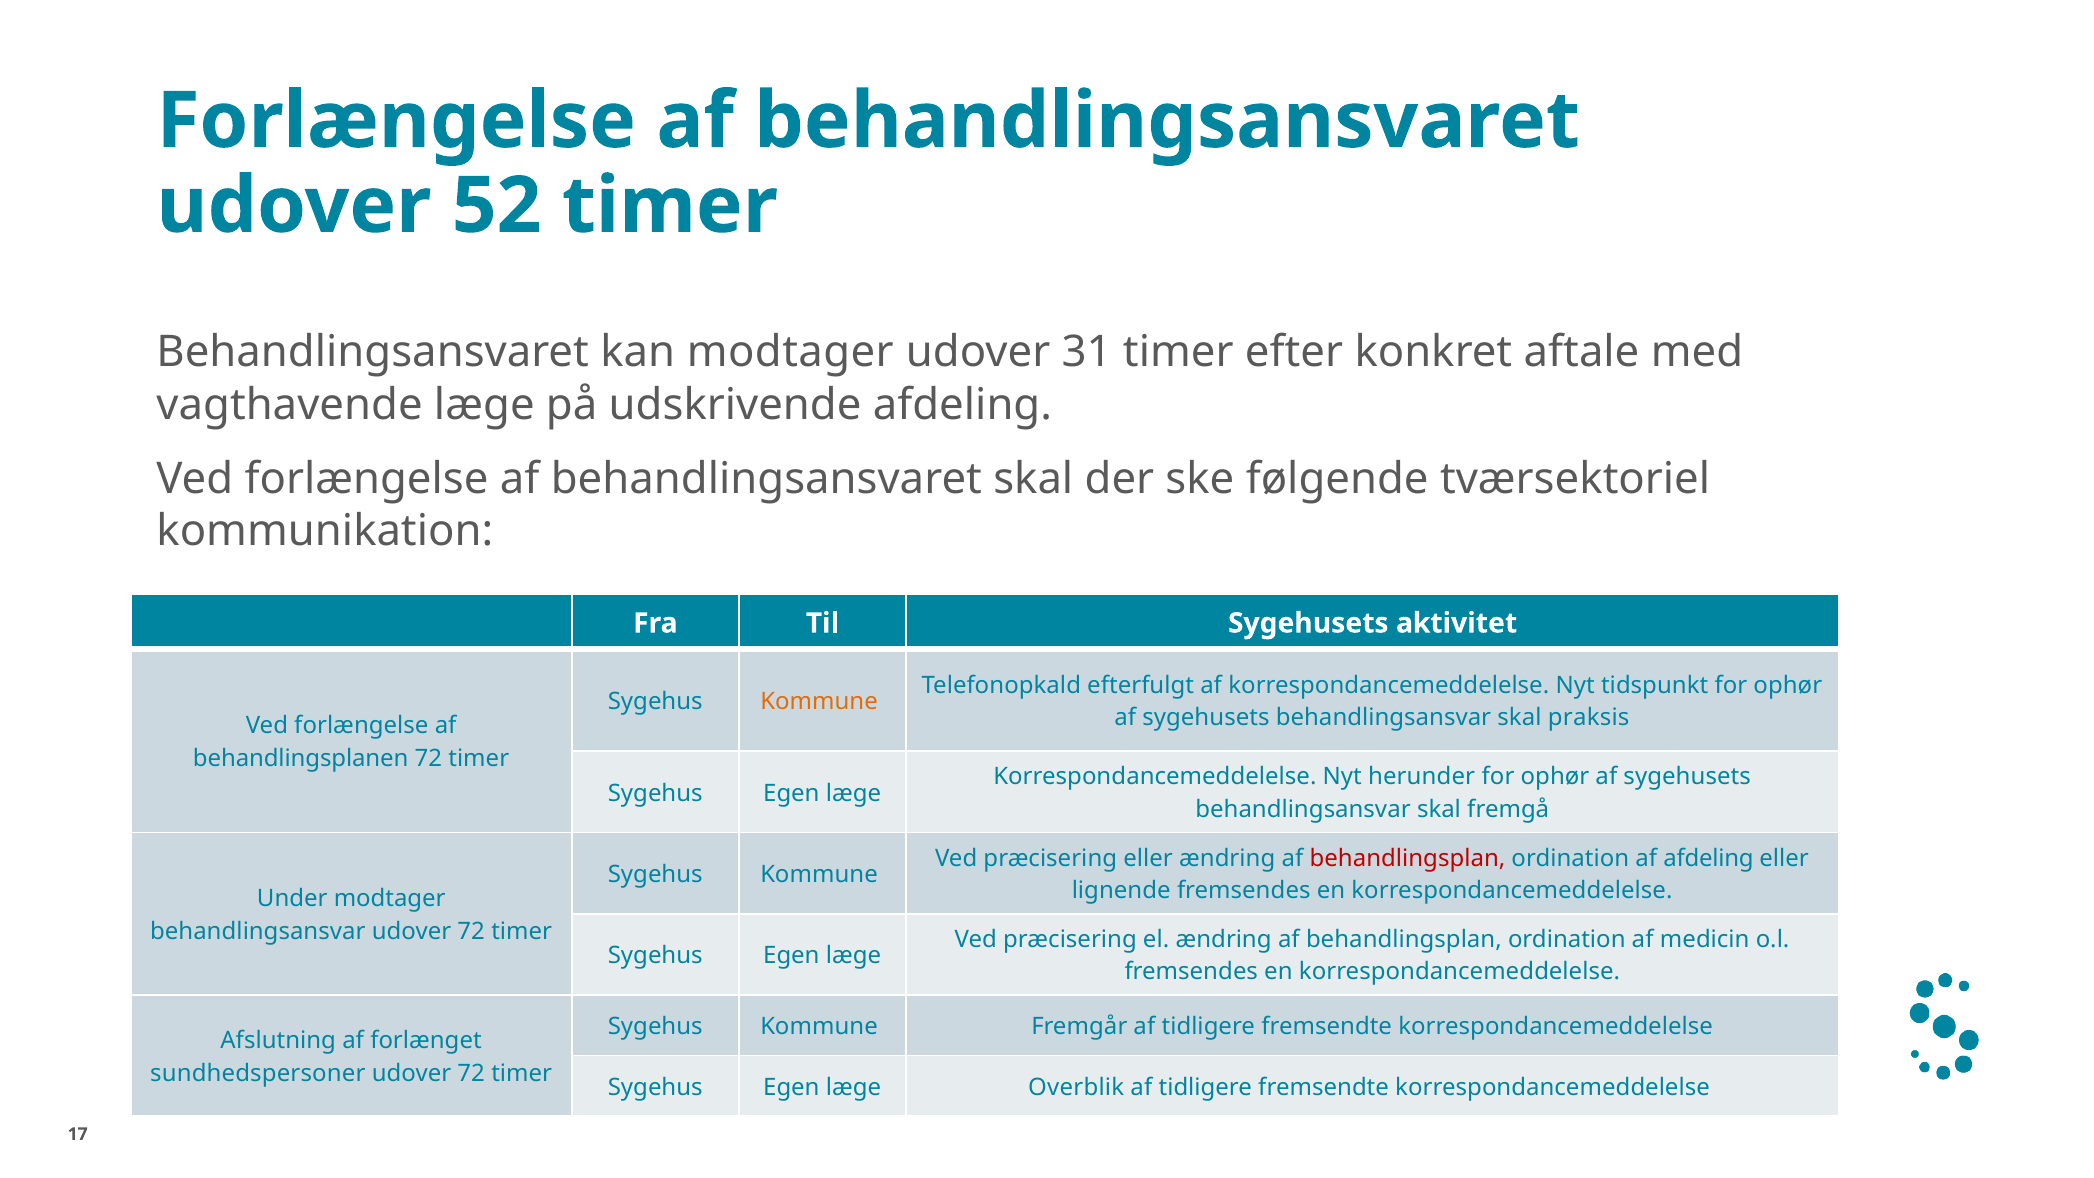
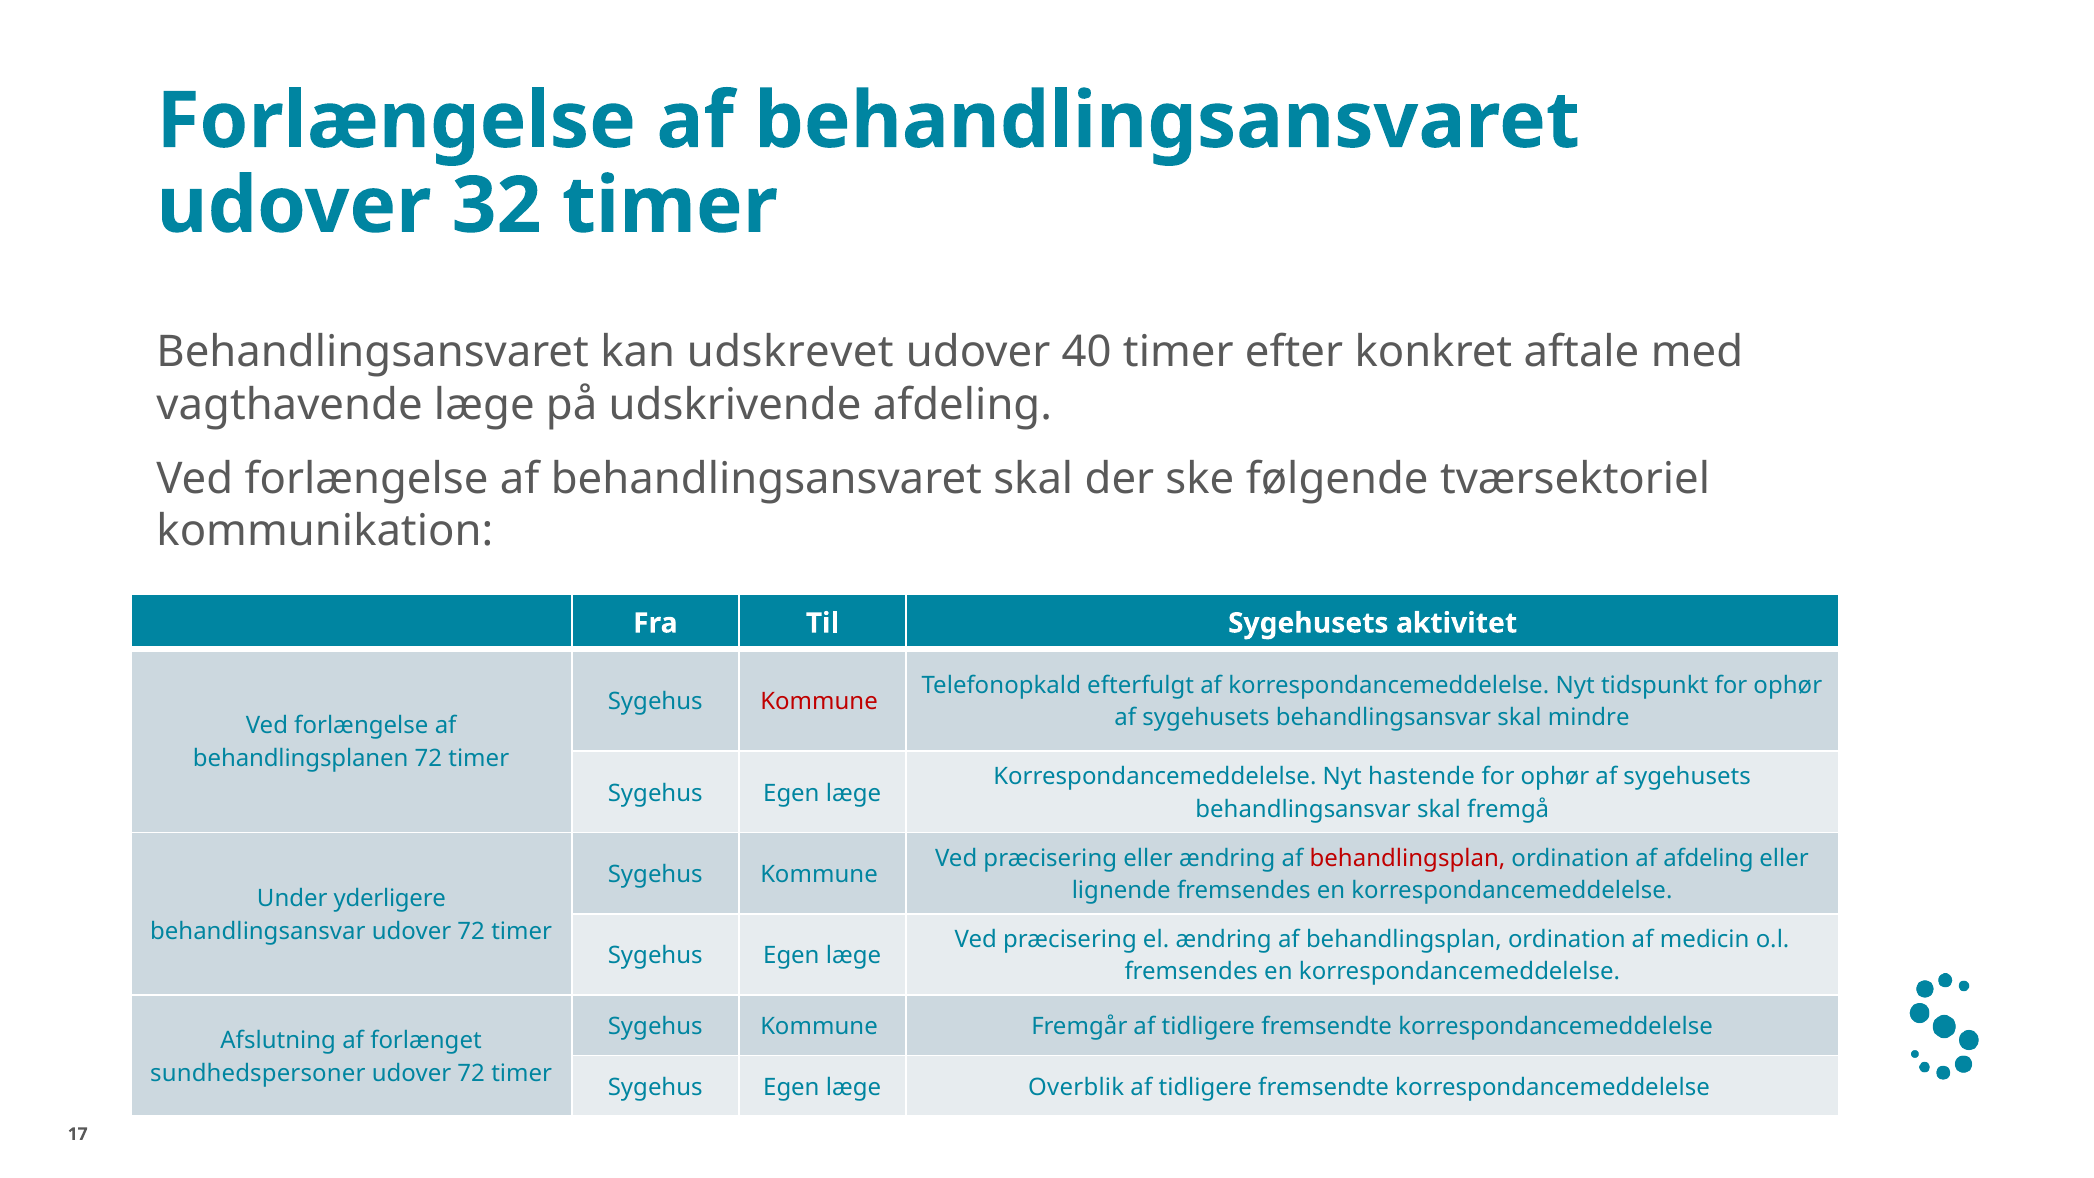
52: 52 -> 32 (497, 206)
kan modtager: modtager -> udskrevet (790, 352)
31: 31 -> 40 (1087, 352)
Kommune colour: orange -> red (819, 701)
praksis: praksis -> mindre (1589, 718)
herunder: herunder -> hastende (1422, 777)
Under modtager: modtager -> yderligere (390, 899)
